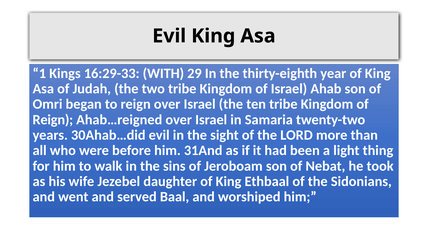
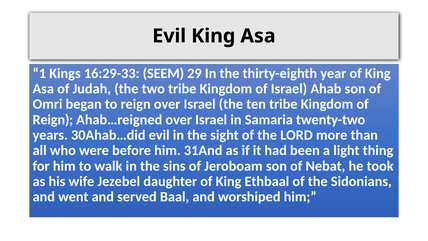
WITH: WITH -> SEEM (163, 73)
